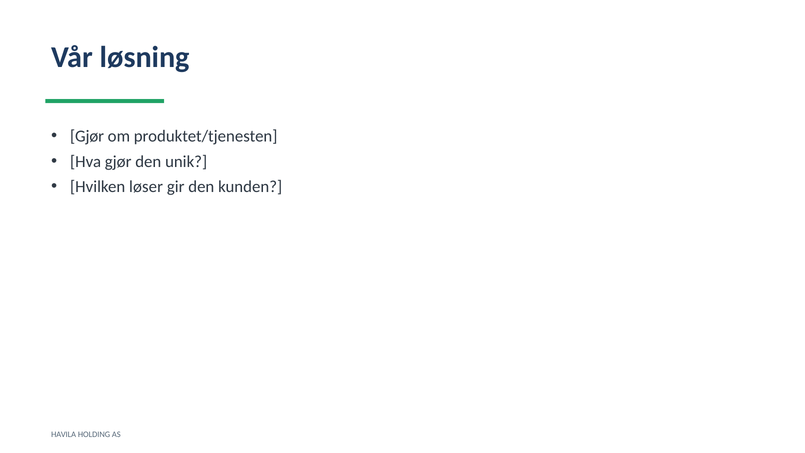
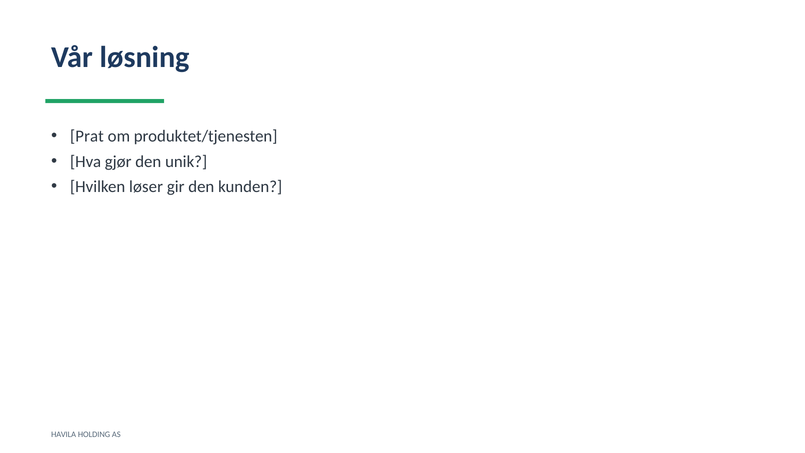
Gjør: Gjør -> Prat (87, 136)
